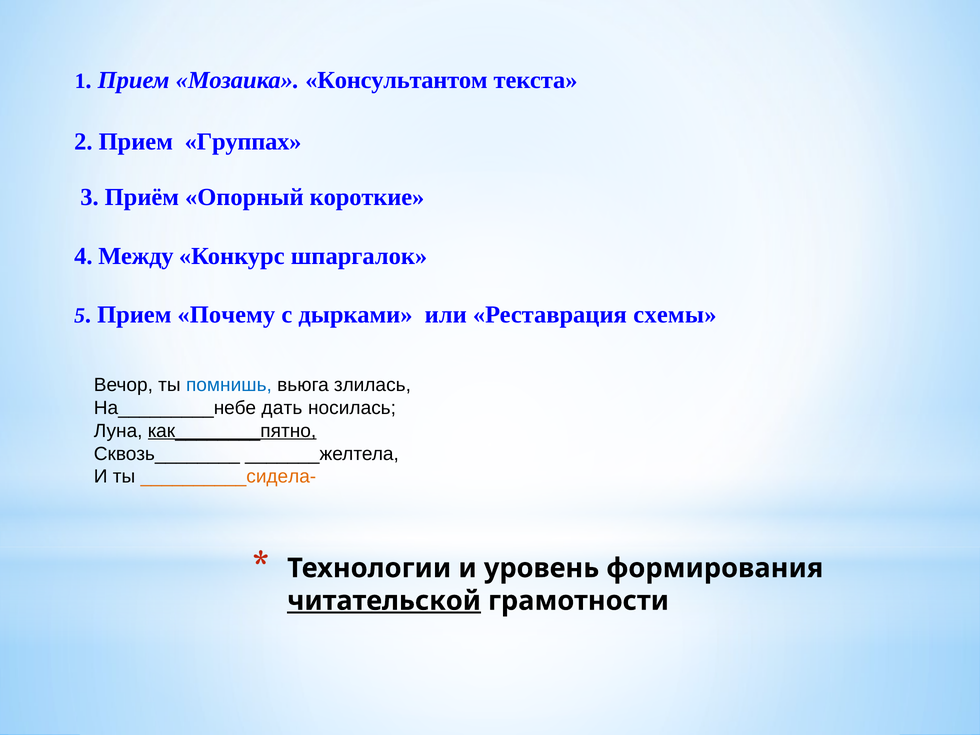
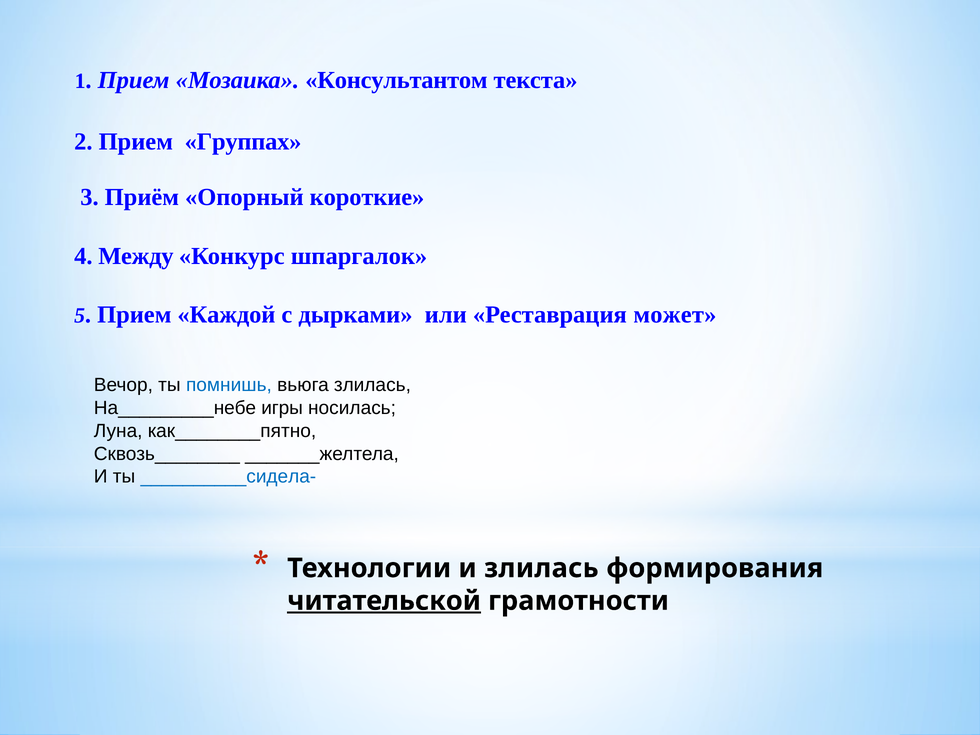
Почему: Почему -> Каждой (226, 315)
схемы: схемы -> может (675, 315)
дать: дать -> игры (282, 408)
как________пятно underline: present -> none (232, 431)
__________сидела- colour: orange -> blue (228, 477)
и уровень: уровень -> злилась (541, 568)
